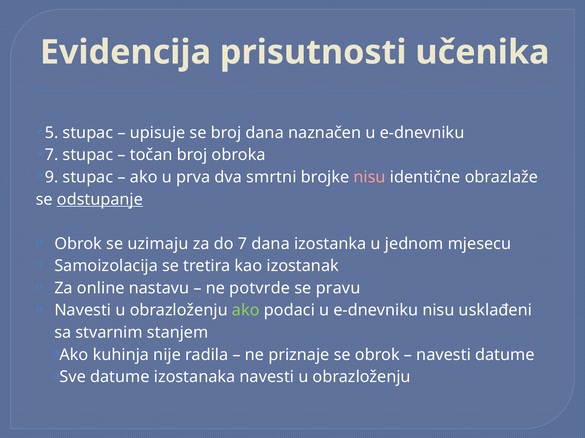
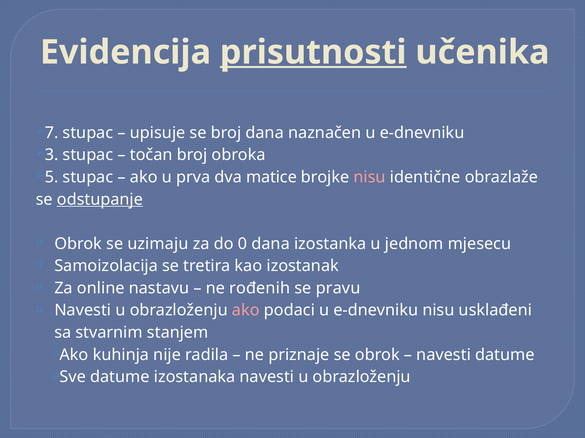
prisutnosti underline: none -> present (313, 52)
5: 5 -> 7 (52, 133)
7: 7 -> 3 (52, 155)
9: 9 -> 5 (52, 177)
smrtni: smrtni -> matice (271, 177)
do 7: 7 -> 0 (243, 244)
potvrde: potvrde -> rođenih (260, 289)
ako colour: light green -> pink (246, 311)
